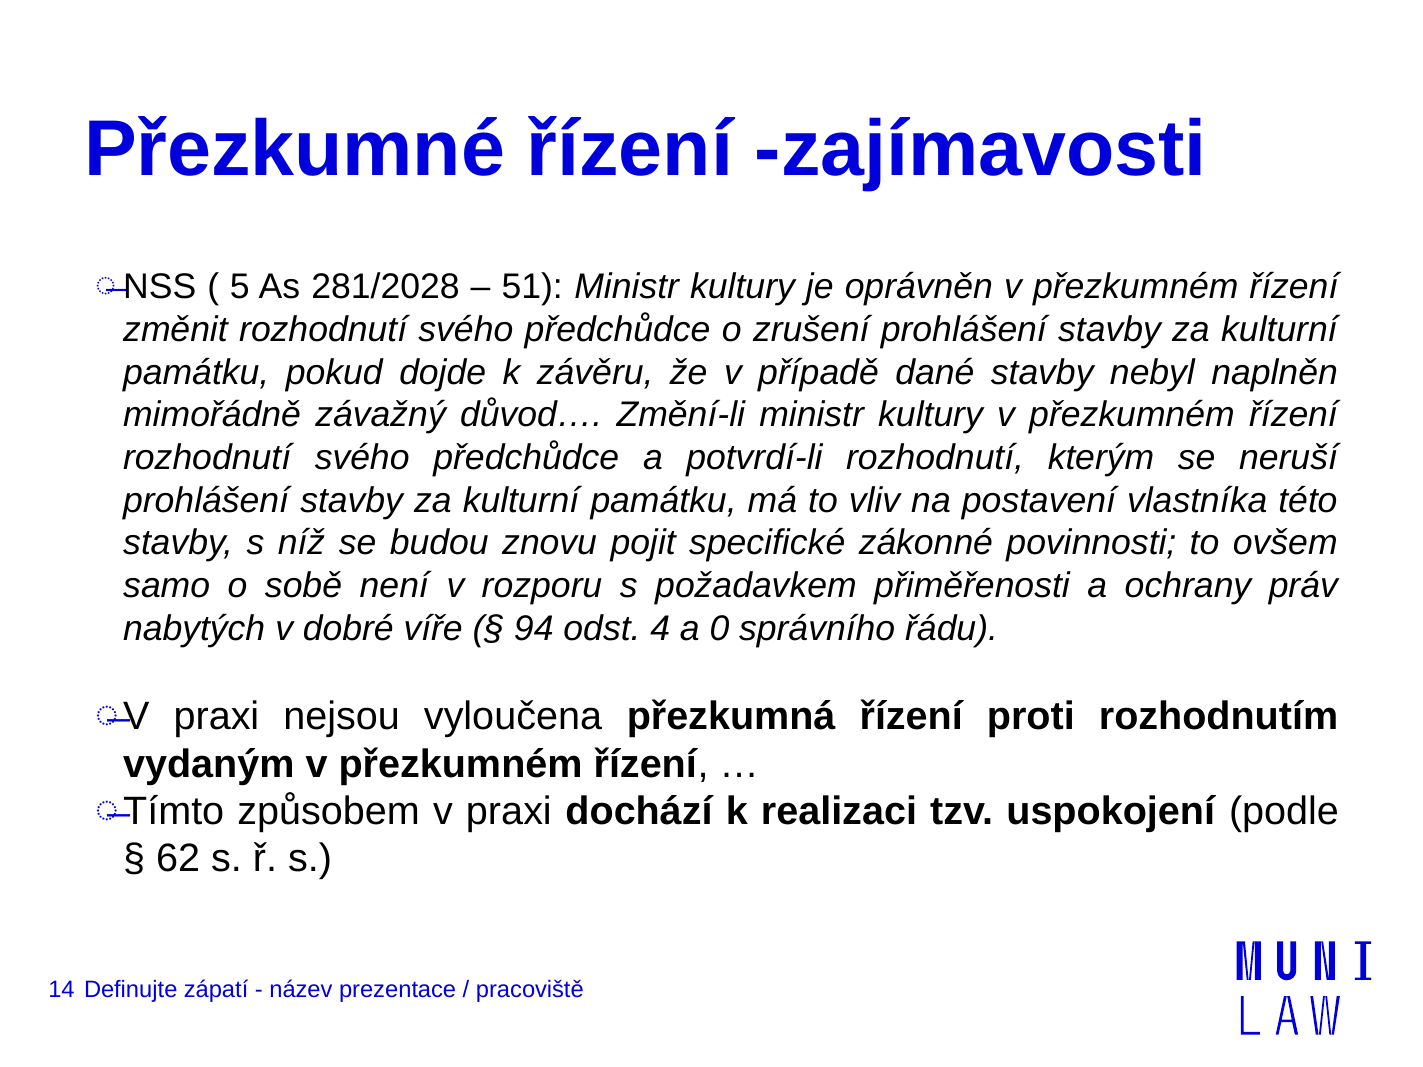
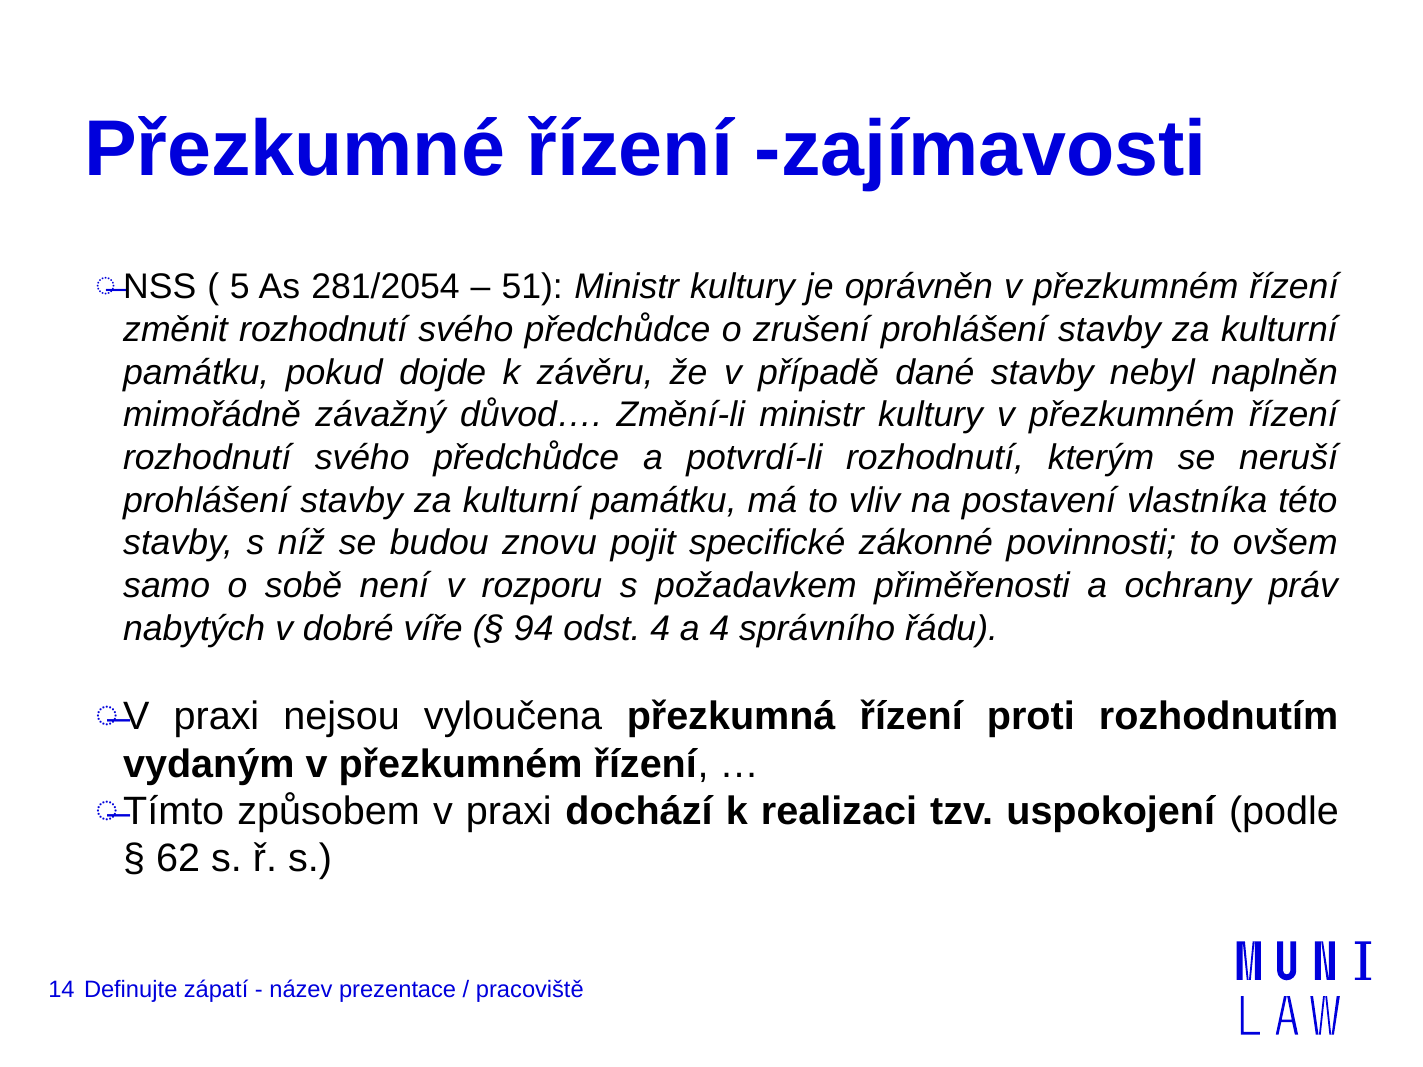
281/2028: 281/2028 -> 281/2054 (386, 287)
a 0: 0 -> 4 (719, 629)
